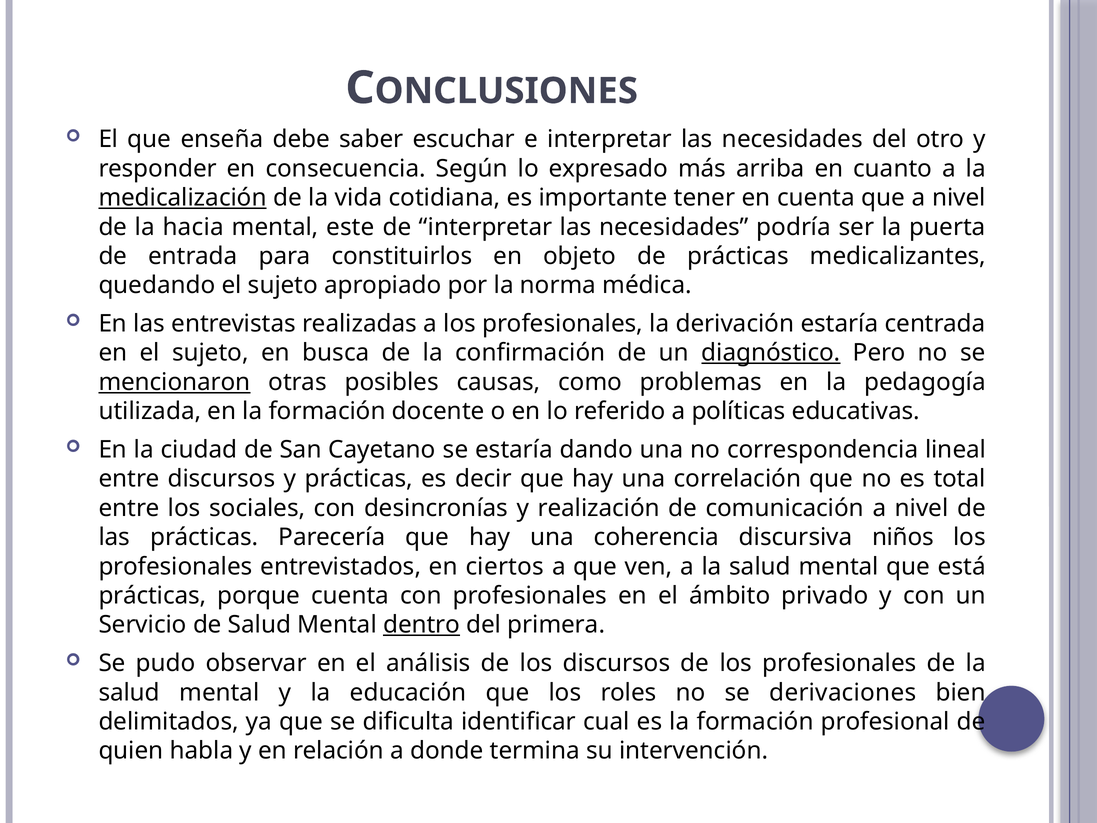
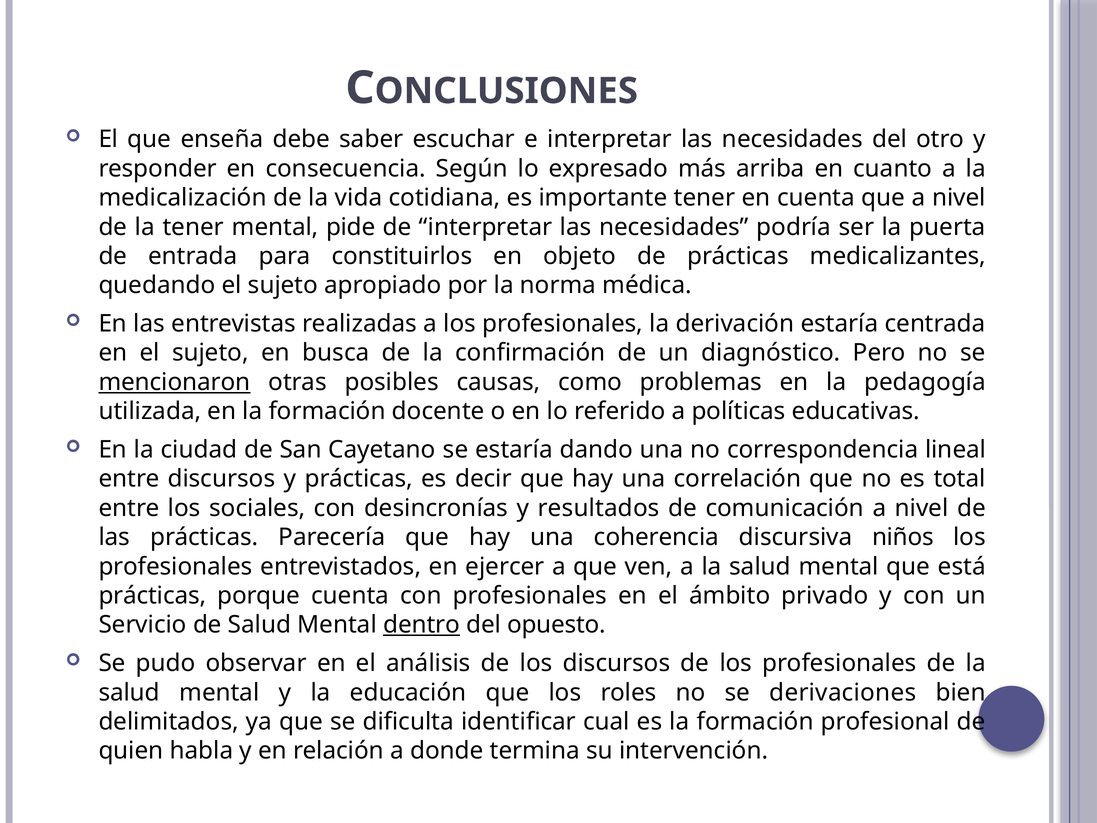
medicalización underline: present -> none (183, 198)
la hacia: hacia -> tener (193, 227)
este: este -> pide (351, 227)
diagnóstico underline: present -> none (771, 353)
realización: realización -> resultados (599, 508)
ciertos: ciertos -> ejercer (505, 566)
primera: primera -> opuesto (556, 625)
